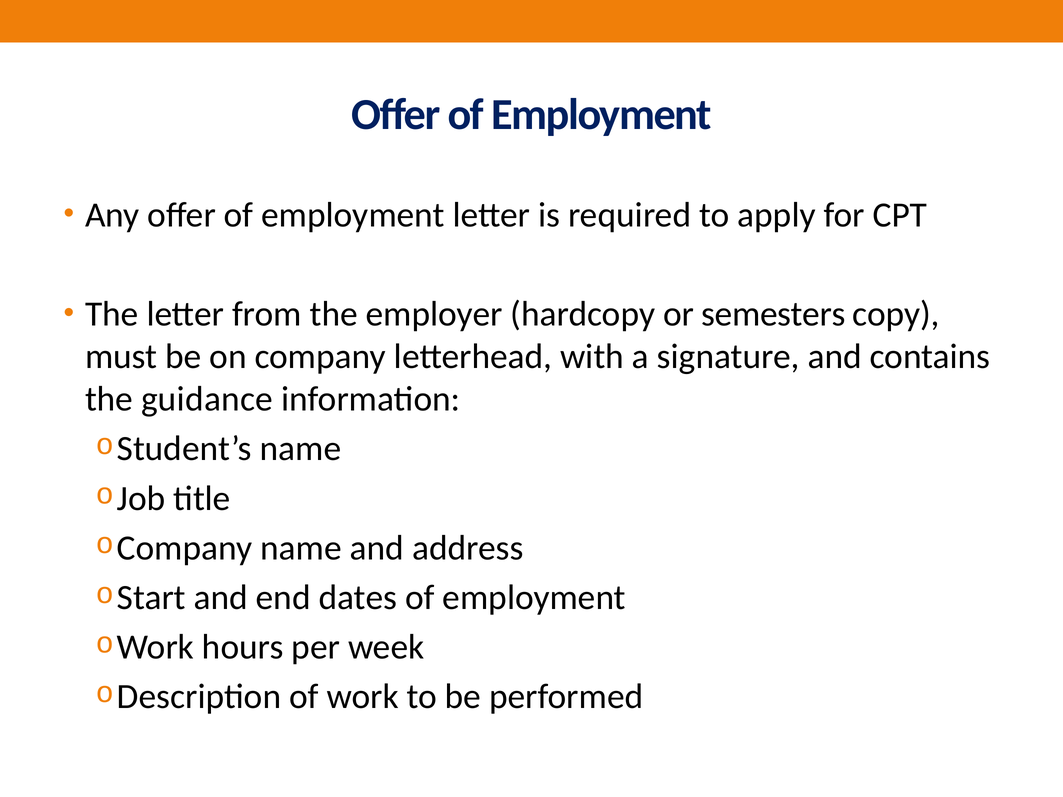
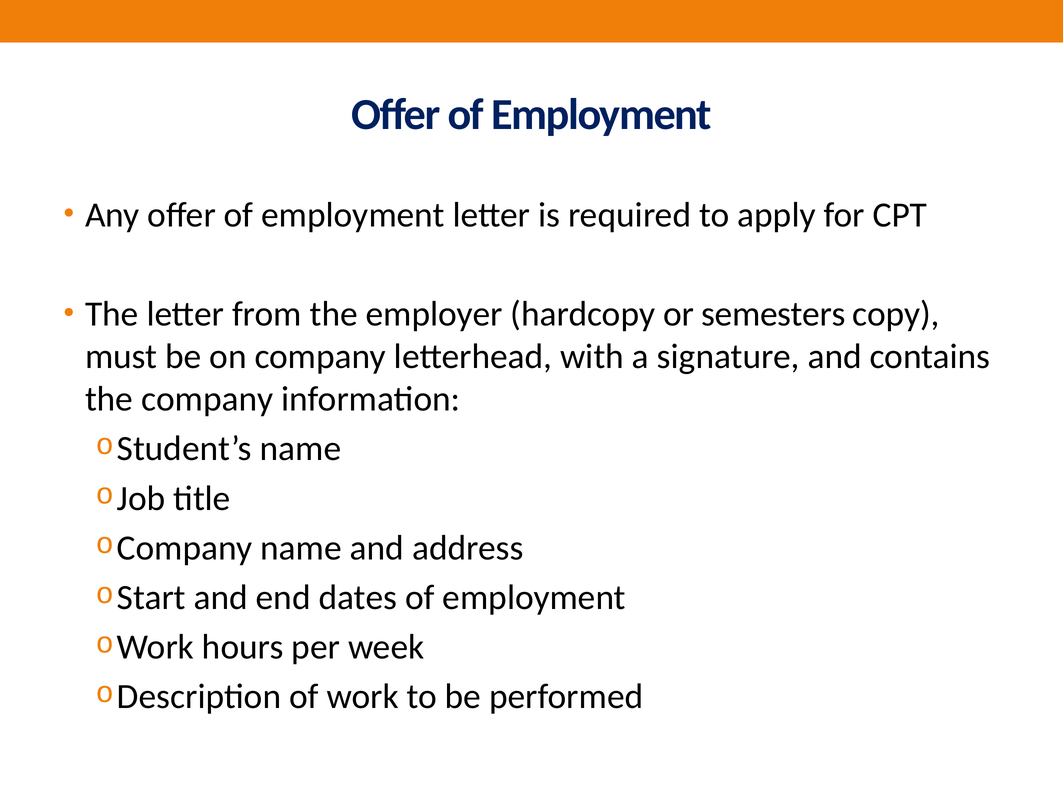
the guidance: guidance -> company (207, 399)
